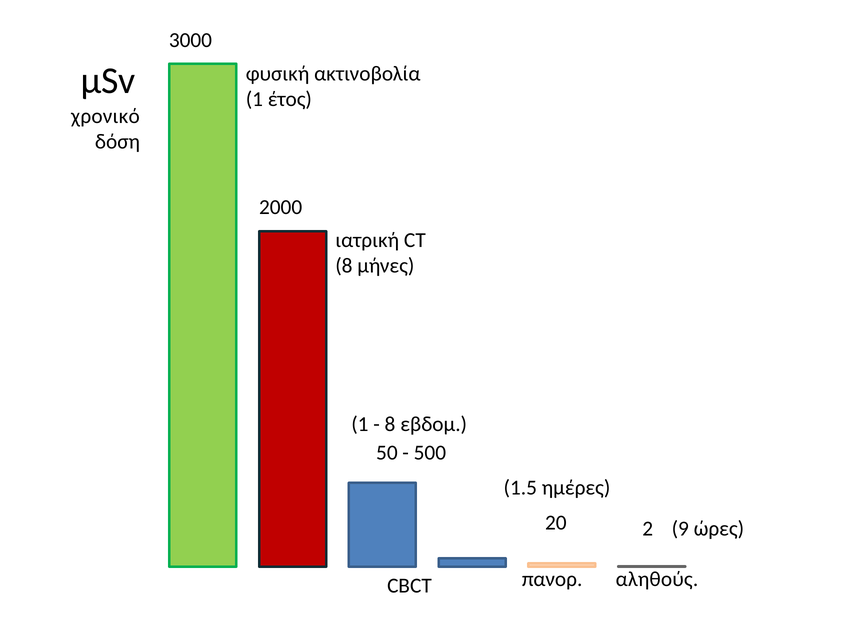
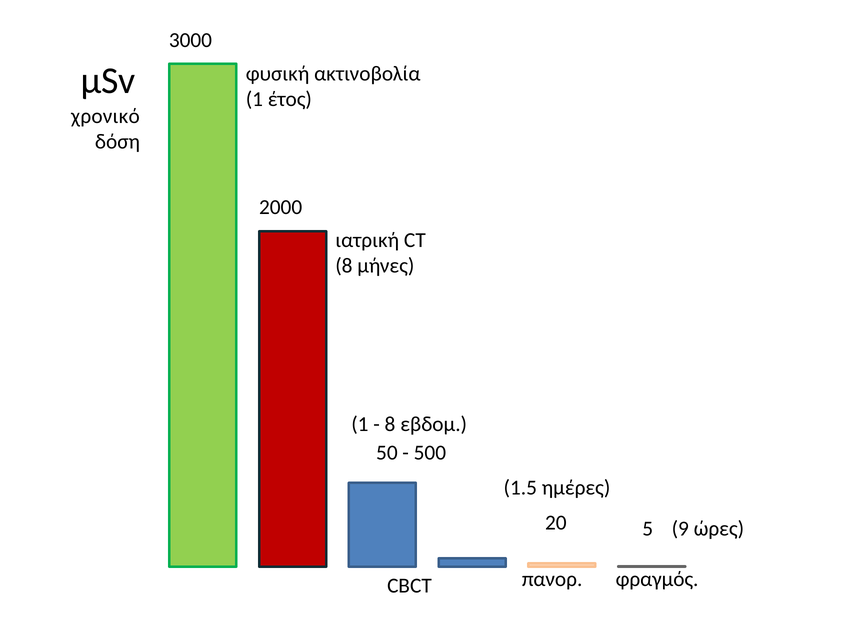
2: 2 -> 5 (648, 529)
αληθούς: αληθούς -> φραγμός (657, 579)
